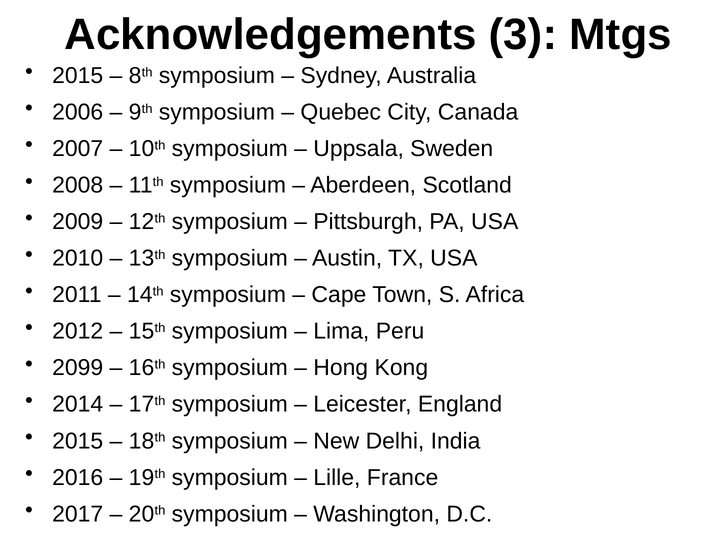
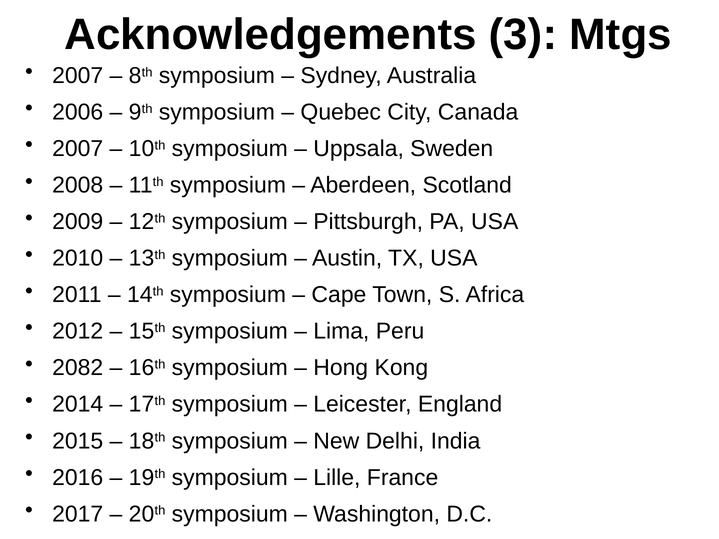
2015: 2015 -> 2007 (78, 76)
2099: 2099 -> 2082 (78, 368)
